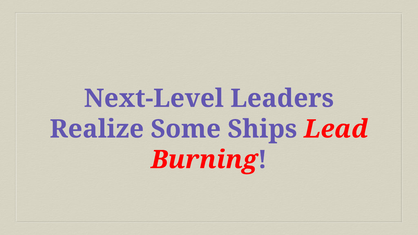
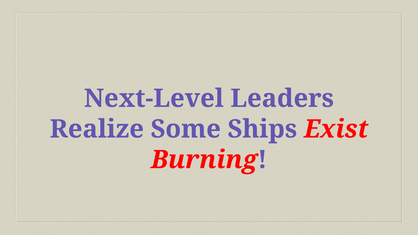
Lead: Lead -> Exist (336, 129)
